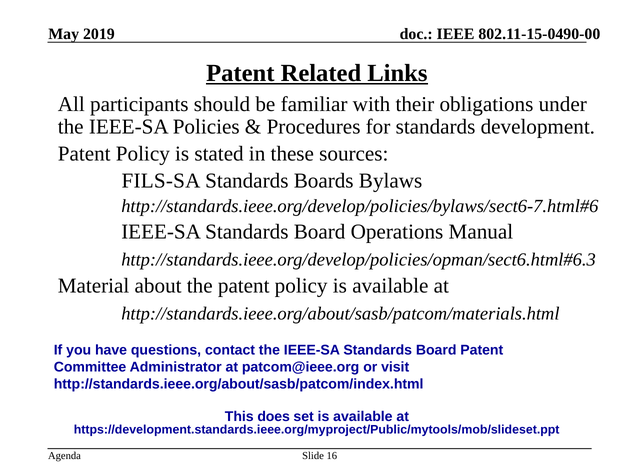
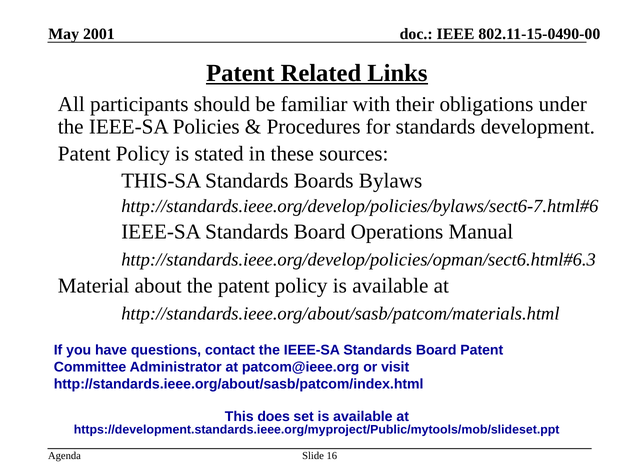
2019: 2019 -> 2001 (99, 34)
FILS-SA: FILS-SA -> THIS-SA (161, 181)
